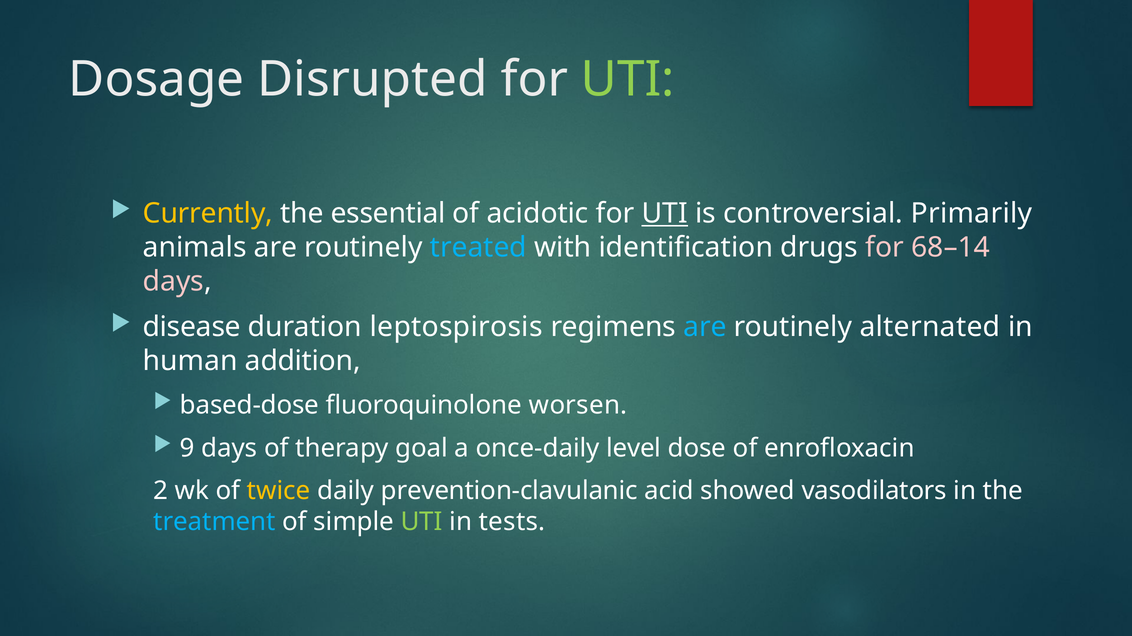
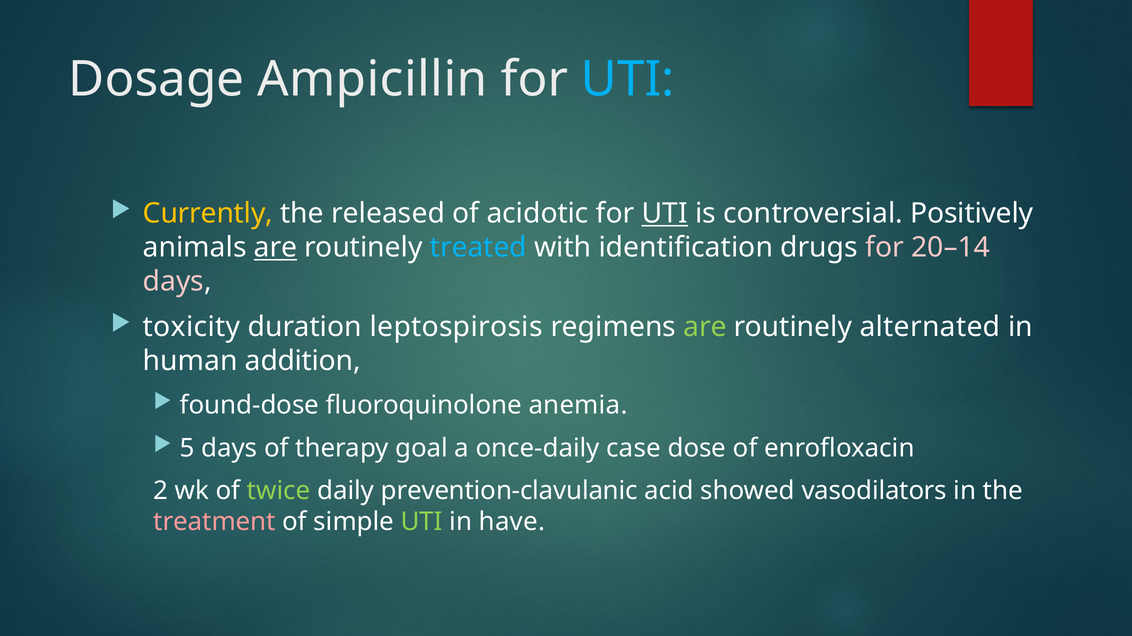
Disrupted: Disrupted -> Ampicillin (372, 79)
UTI colour: light green -> light blue (628, 79)
essential: essential -> released (388, 214)
Primarily: Primarily -> Positively (972, 214)
are underline: none -> present (276, 248)
68–14: 68–14 -> 20–14 (951, 248)
disease: disease -> toxicity (191, 328)
are colour: light blue -> light green (705, 328)
based-dose: based-dose -> found-dose (249, 406)
worsen: worsen -> anemia (578, 406)
9: 9 -> 5 (187, 448)
level: level -> case (634, 448)
twice colour: yellow -> light green (279, 491)
treatment colour: light blue -> pink (214, 522)
tests: tests -> have (512, 522)
